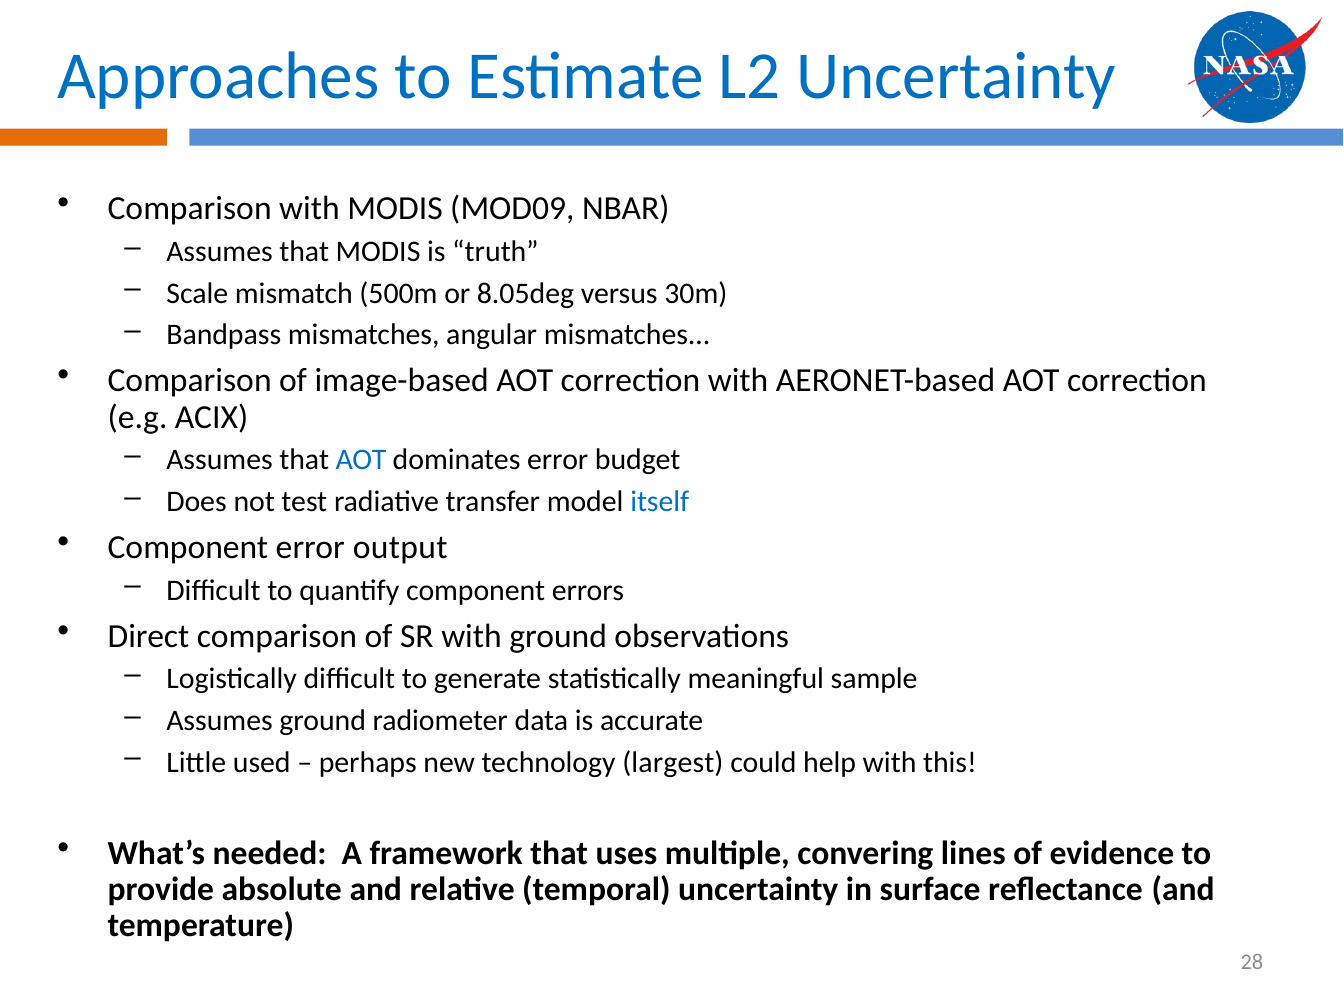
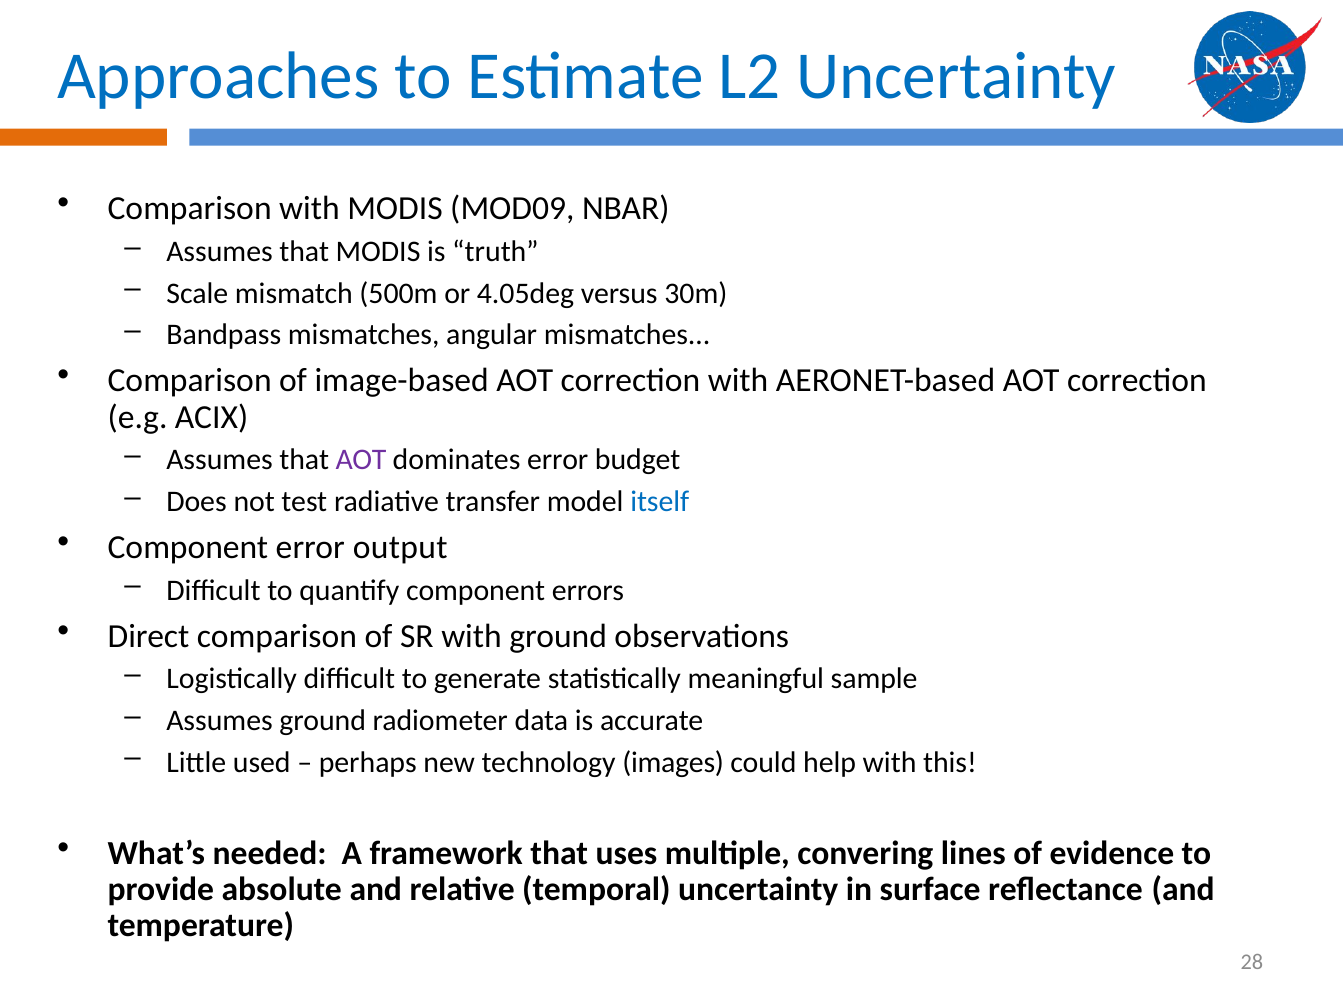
8.05deg: 8.05deg -> 4.05deg (526, 294)
AOT colour: blue -> purple (361, 460)
largest: largest -> images (673, 762)
